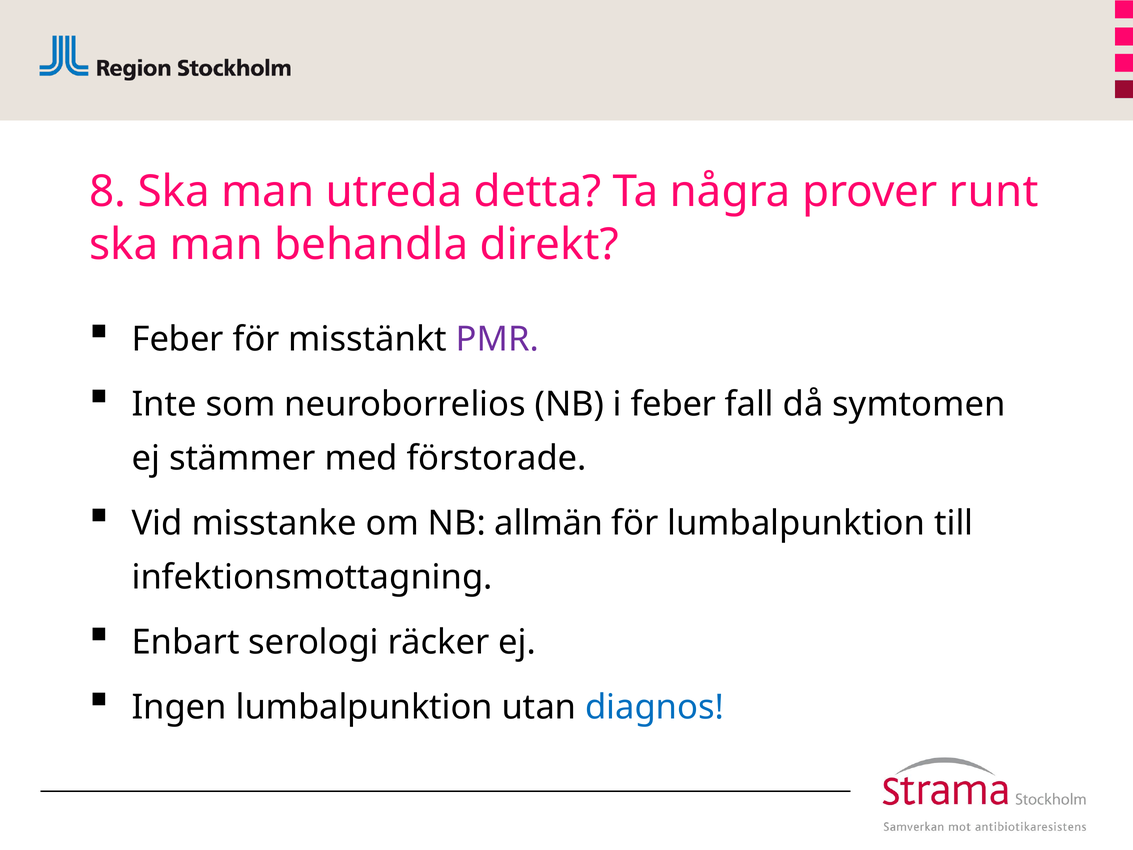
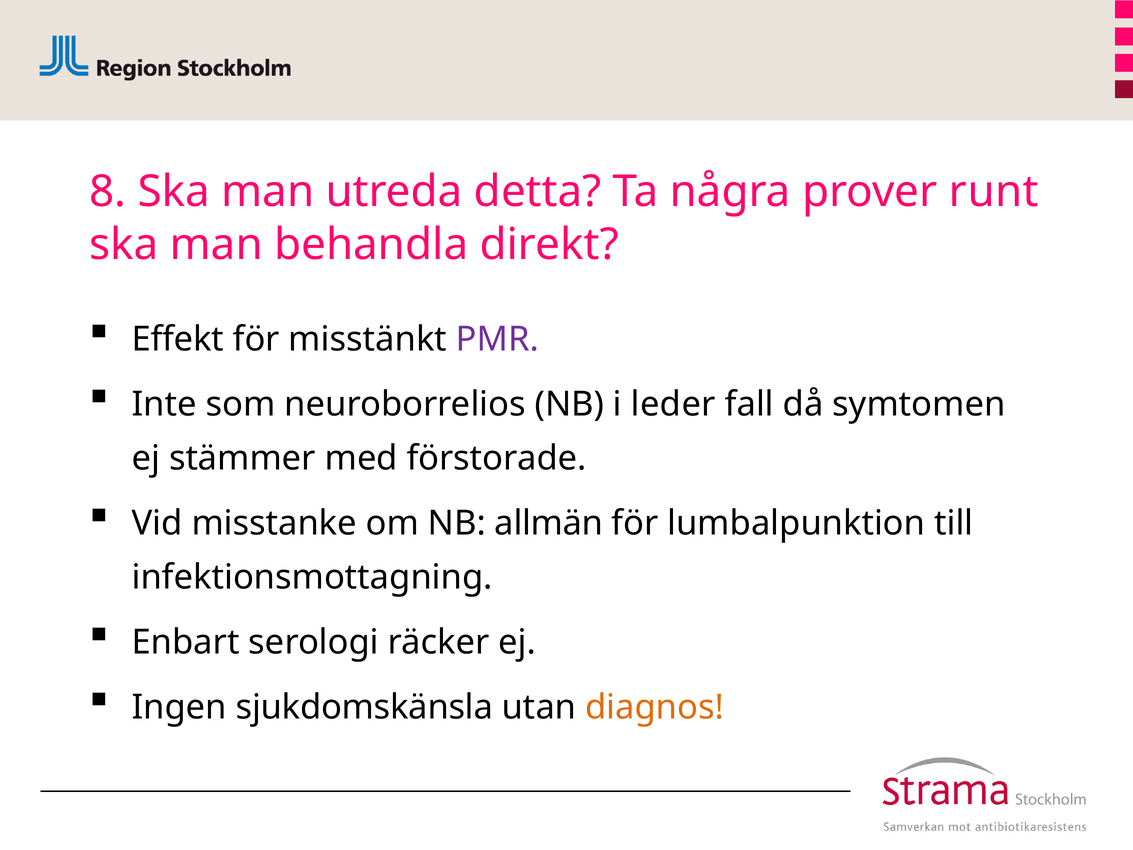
Feber: Feber -> Effekt (178, 339)
i feber: feber -> leder (673, 404)
Ingen lumbalpunktion: lumbalpunktion -> sjukdomskänsla (364, 707)
diagnos colour: blue -> orange (655, 707)
